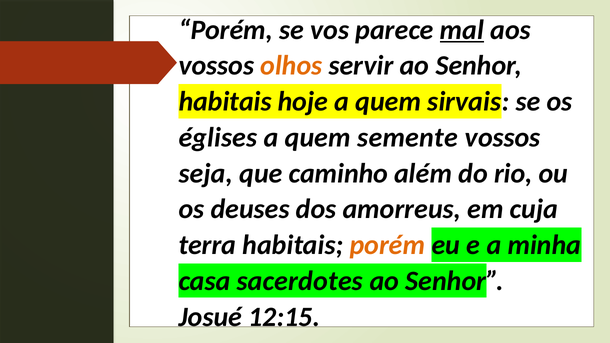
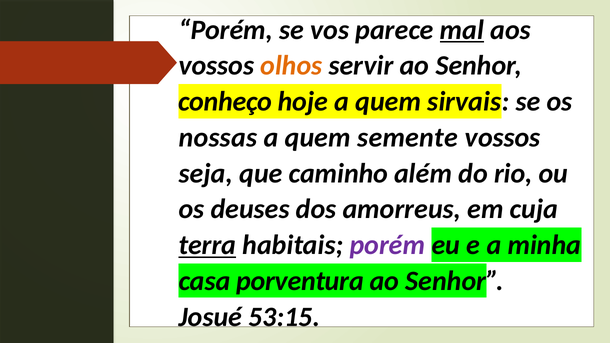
habitais: habitais -> conheço (225, 102)
églises: églises -> nossas (218, 138)
terra underline: none -> present (207, 245)
porém colour: orange -> purple (387, 245)
sacerdotes: sacerdotes -> porventura (300, 281)
12:15: 12:15 -> 53:15 (284, 317)
